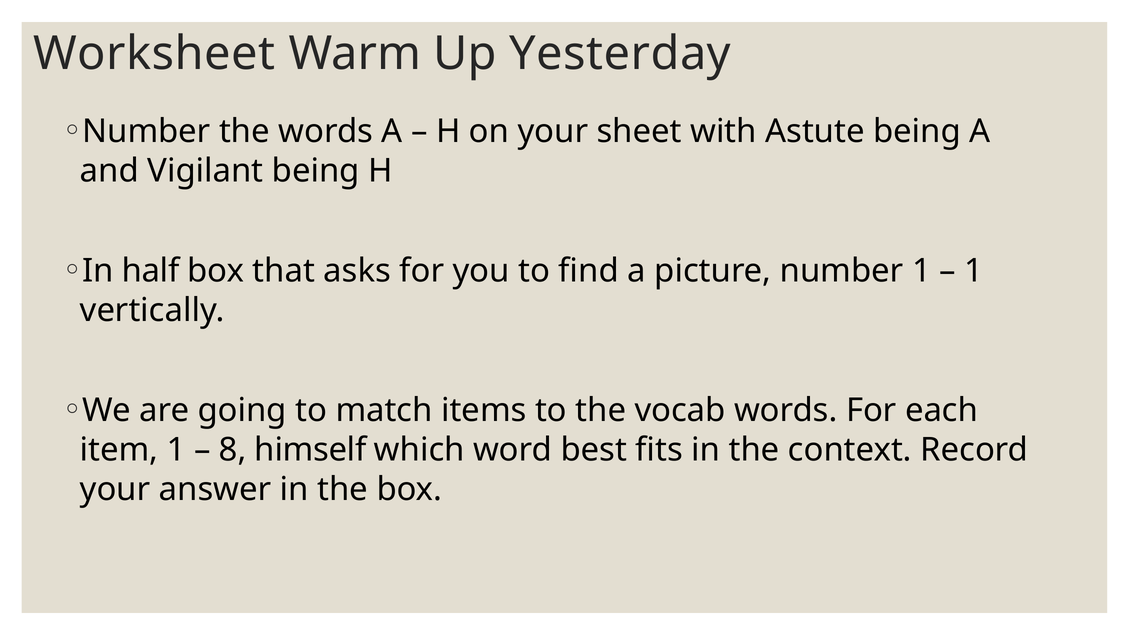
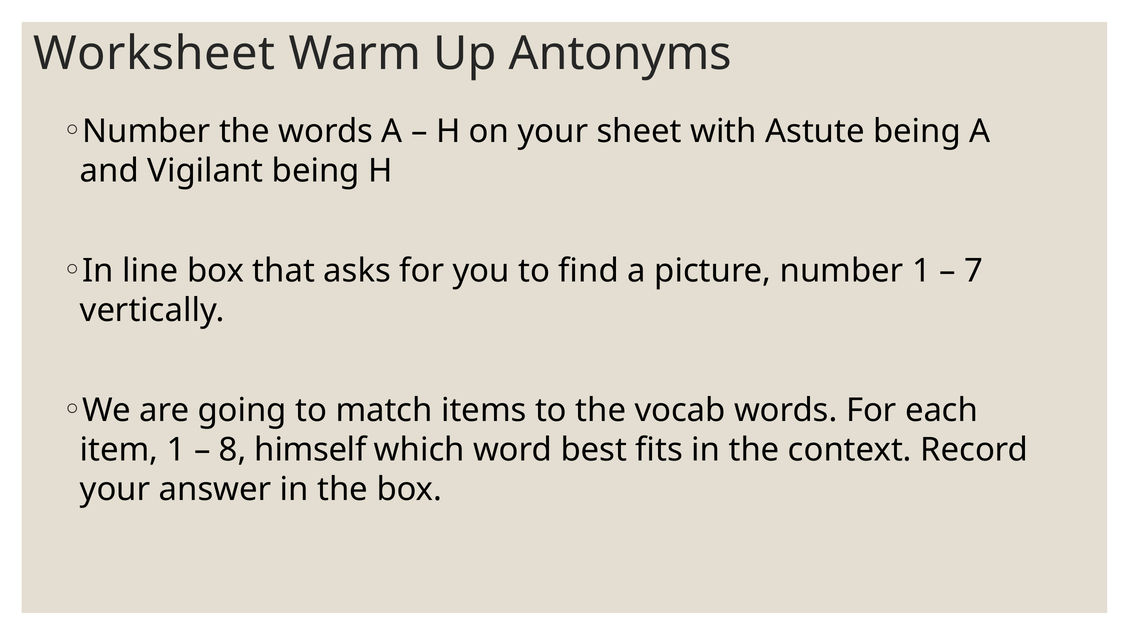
Yesterday: Yesterday -> Antonyms (620, 54)
half: half -> line (150, 271)
1: 1 -> 7 (974, 271)
